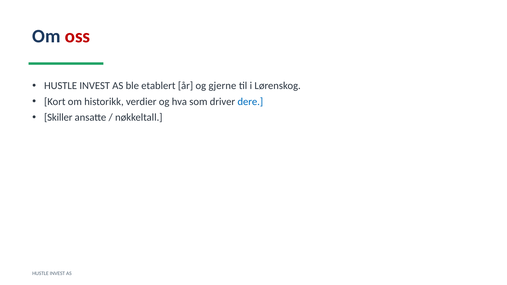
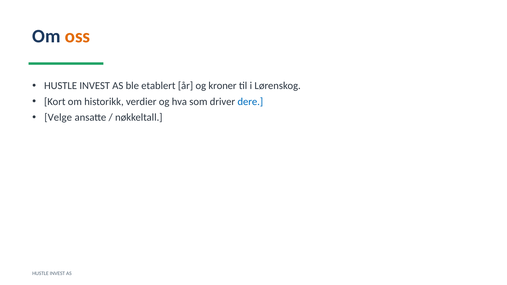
oss colour: red -> orange (77, 36)
gjerne: gjerne -> kroner (223, 86)
Skiller: Skiller -> Velge (58, 118)
